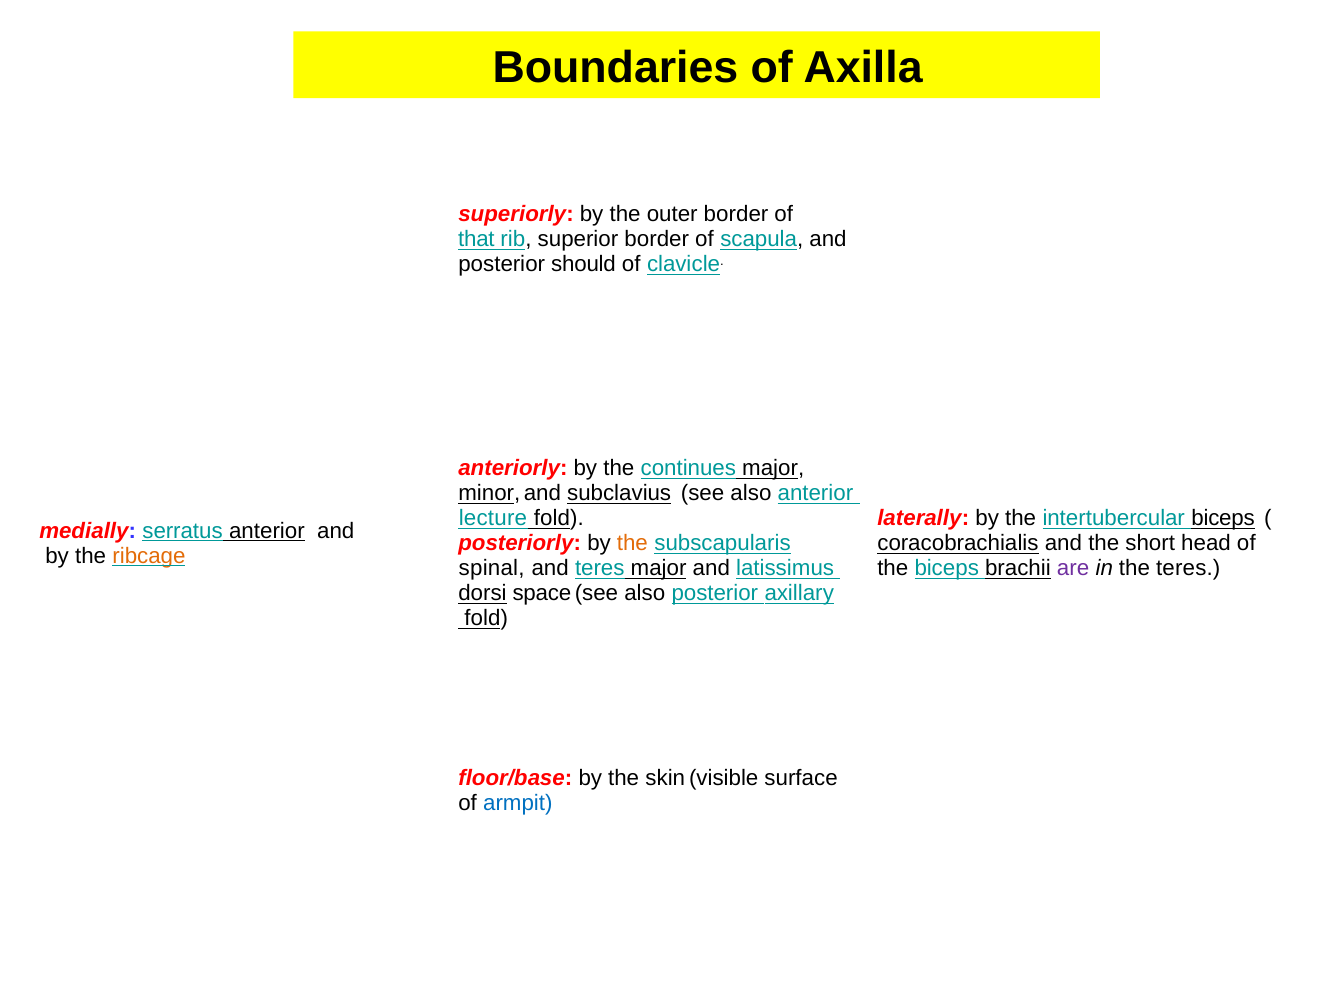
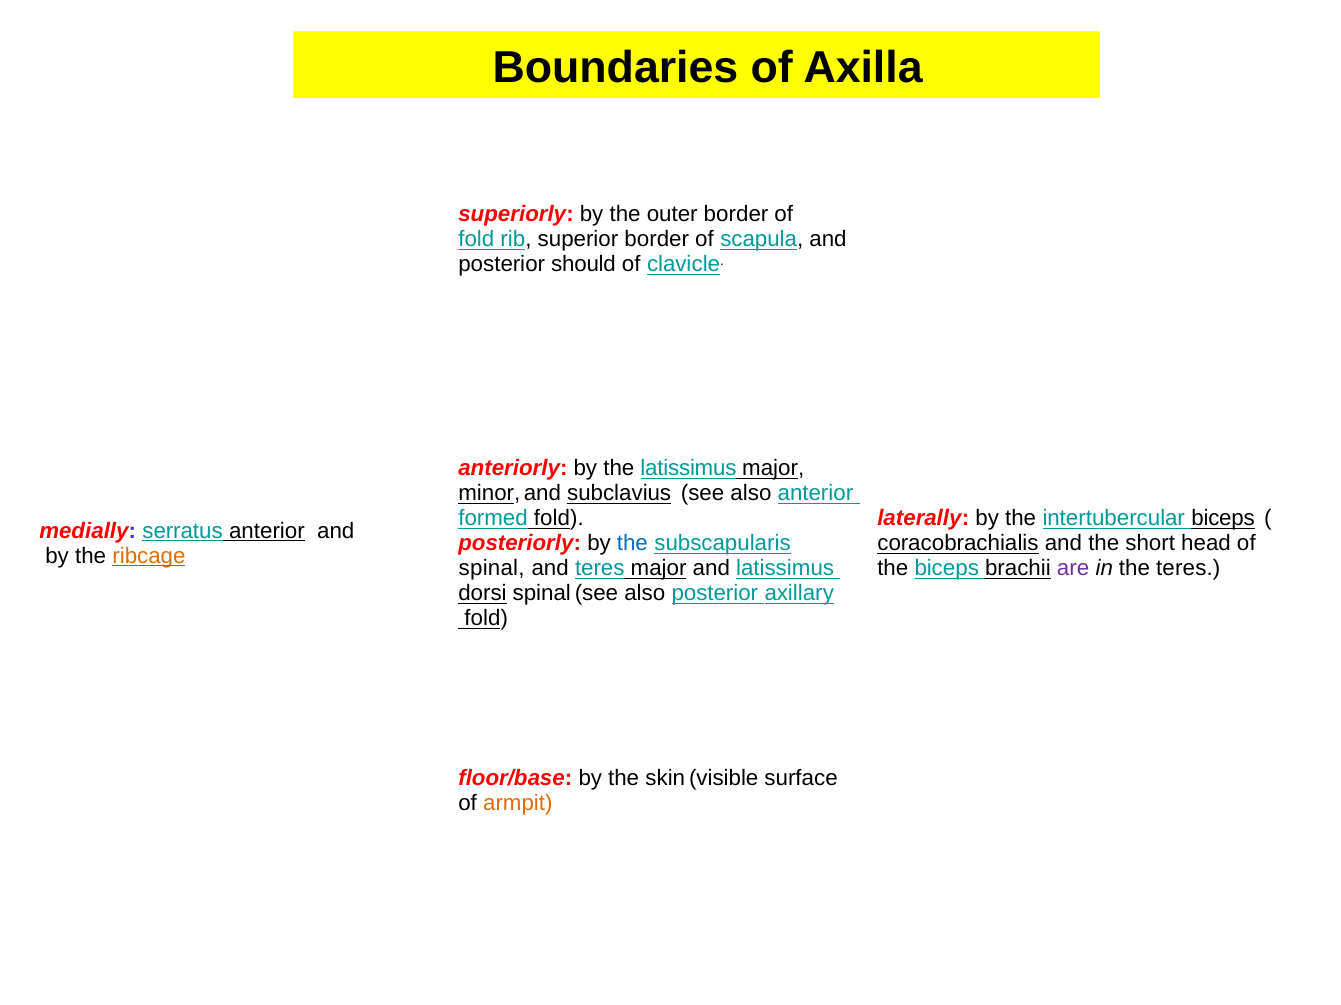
that: that -> fold (476, 240)
the continues: continues -> latissimus (688, 469)
lecture: lecture -> formed (493, 519)
the colour: orange -> blue (632, 544)
dorsi space: space -> spinal (542, 594)
armpit colour: blue -> orange (518, 804)
